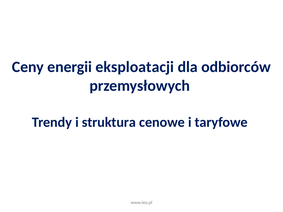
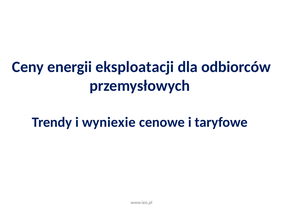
struktura: struktura -> wyniexie (109, 122)
